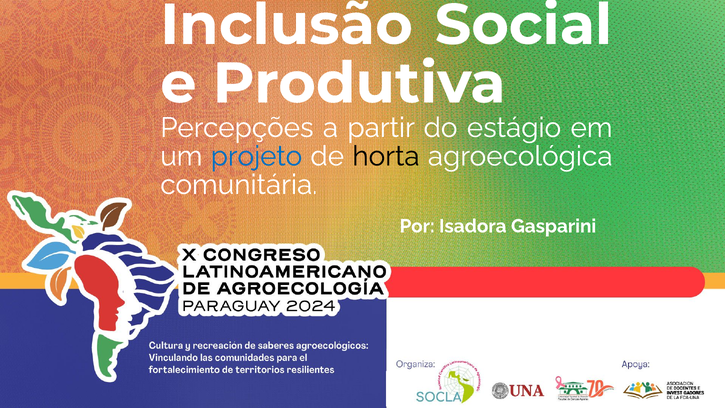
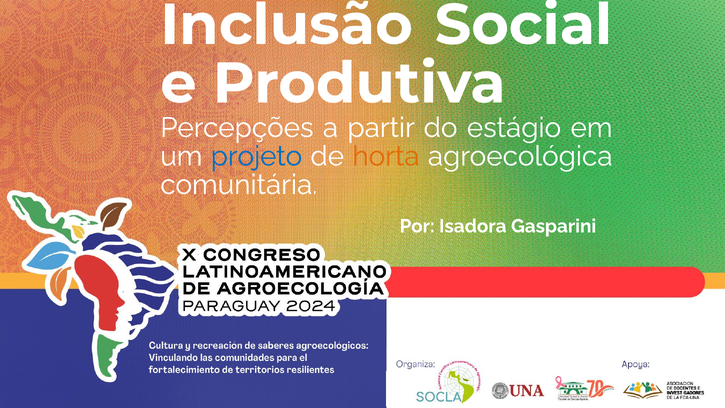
horta colour: black -> orange (386, 156)
